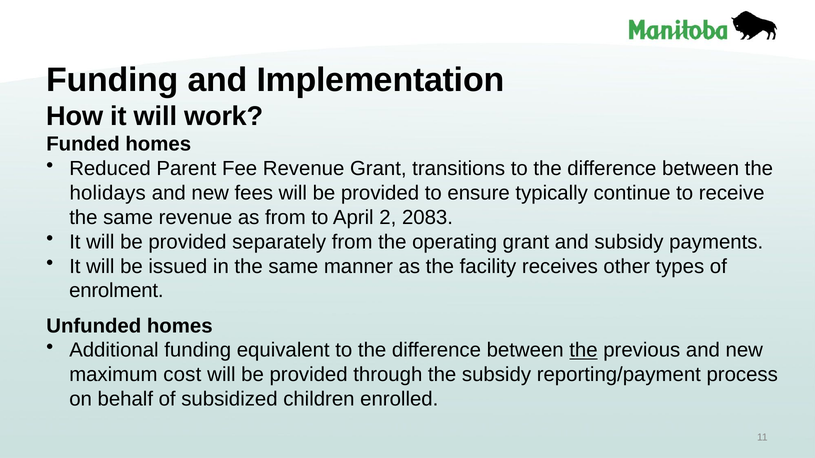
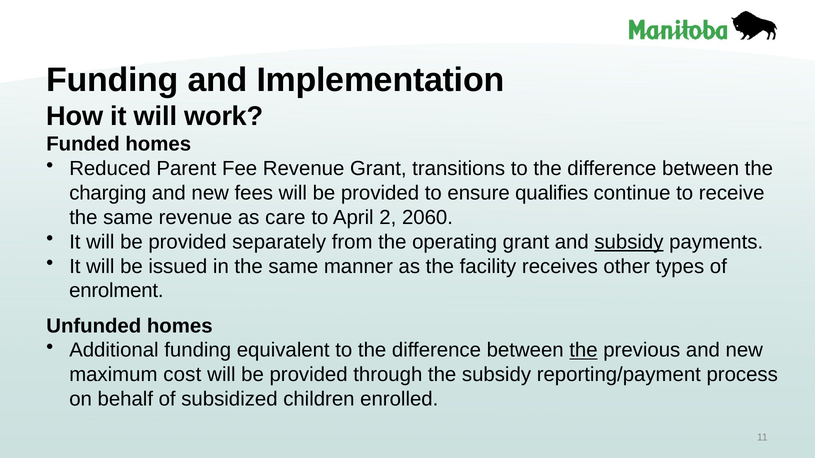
holidays: holidays -> charging (108, 193)
typically: typically -> qualifies (552, 193)
as from: from -> care (285, 218)
2083: 2083 -> 2060 (427, 218)
subsidy underline: none -> present (629, 242)
